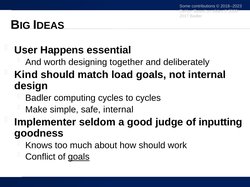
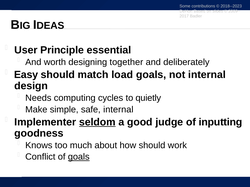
Happens: Happens -> Principle (62, 50)
Kind: Kind -> Easy (26, 75)
Badler: Badler -> Needs (38, 98)
to cycles: cycles -> quietly (148, 98)
seldom underline: none -> present (97, 122)
